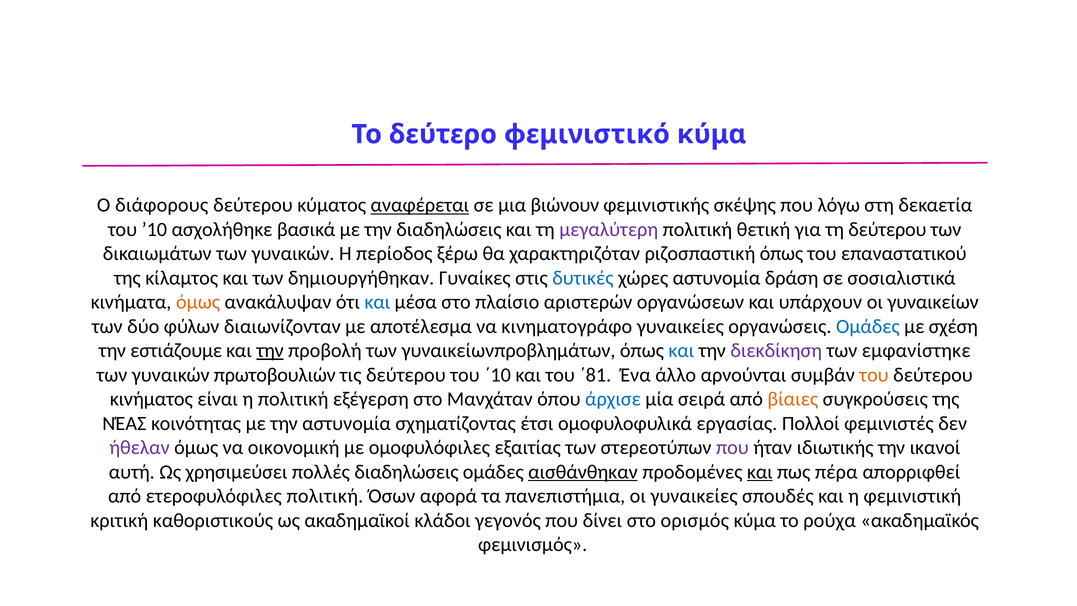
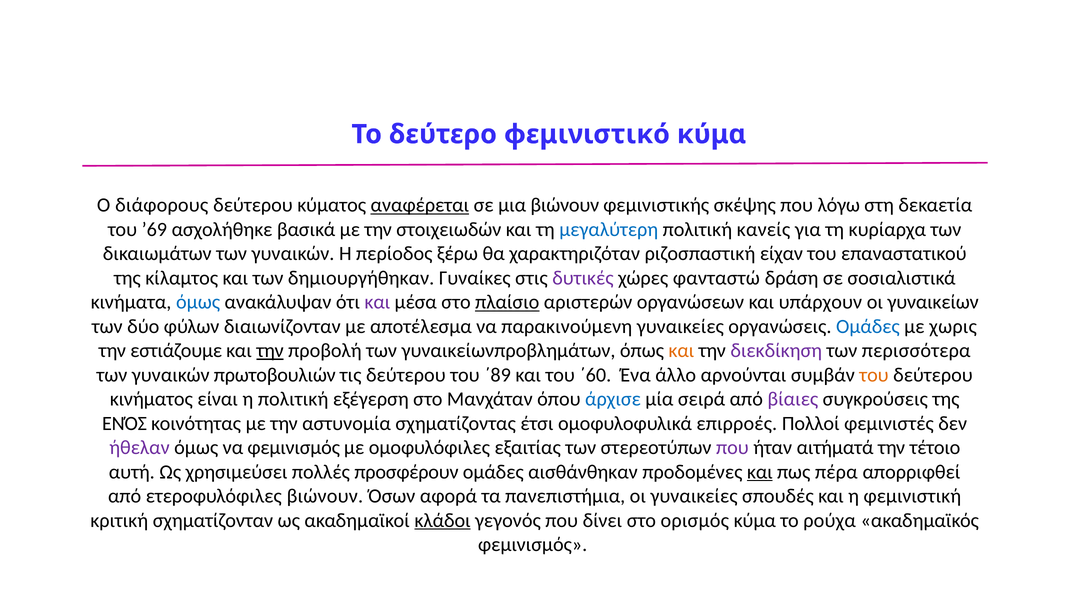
’10: ’10 -> ’69 (154, 229)
την διαδηλώσεις: διαδηλώσεις -> στοιχειωδών (449, 229)
μεγαλύτερη colour: purple -> blue (609, 229)
θετική: θετική -> κανείς (763, 229)
τη δεύτερου: δεύτερου -> κυρίαρχα (887, 229)
ριζοσπαστική όπως: όπως -> είχαν (781, 254)
δυτικές colour: blue -> purple (583, 278)
χώρες αστυνομία: αστυνομία -> φανταστώ (716, 278)
όμως colour: orange -> blue (198, 302)
και colour: blue -> purple (377, 302)
πλαίσιο underline: none -> present (507, 302)
κινηματογράφο: κινηματογράφο -> παρακινούμενη (567, 326)
σχέση: σχέση -> χωρις (953, 326)
και colour: blue -> orange (681, 351)
εμφανίστηκε: εμφανίστηκε -> περισσότερα (916, 351)
΄10: ΄10 -> ΄89 (498, 375)
΄81: ΄81 -> ΄60 (595, 375)
βίαιες colour: orange -> purple (793, 399)
ΝΈΑΣ: ΝΈΑΣ -> ΕΝΌΣ (124, 423)
εργασίας: εργασίας -> επιρροές (737, 423)
να οικονομική: οικονομική -> φεμινισμός (294, 447)
ιδιωτικής: ιδιωτικής -> αιτήματά (835, 447)
ικανοί: ικανοί -> τέτοιο (935, 447)
πολλές διαδηλώσεις: διαδηλώσεις -> προσφέρουν (406, 472)
αισθάνθηκαν underline: present -> none (583, 472)
ετεροφυλόφιλες πολιτική: πολιτική -> βιώνουν (325, 496)
καθοριστικούς: καθοριστικούς -> σχηματίζονταν (213, 520)
κλάδοι underline: none -> present (443, 520)
